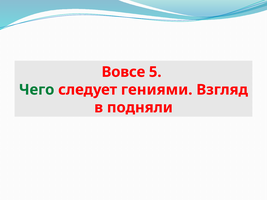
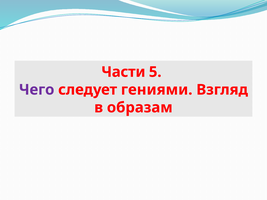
Вовсе: Вовсе -> Части (123, 72)
Чего colour: green -> purple (37, 90)
подняли: подняли -> образам (140, 108)
